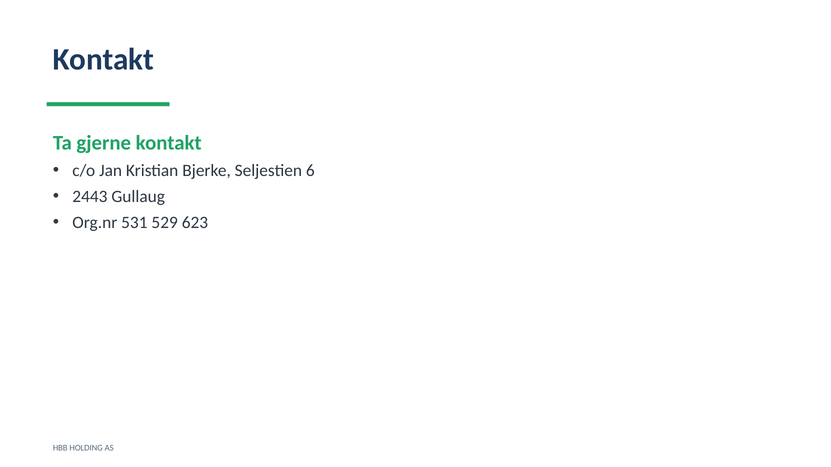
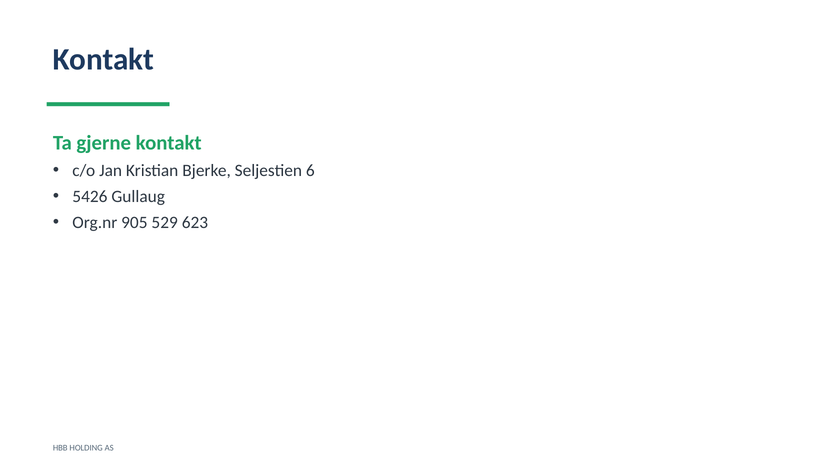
2443: 2443 -> 5426 (90, 197)
531: 531 -> 905 (134, 223)
